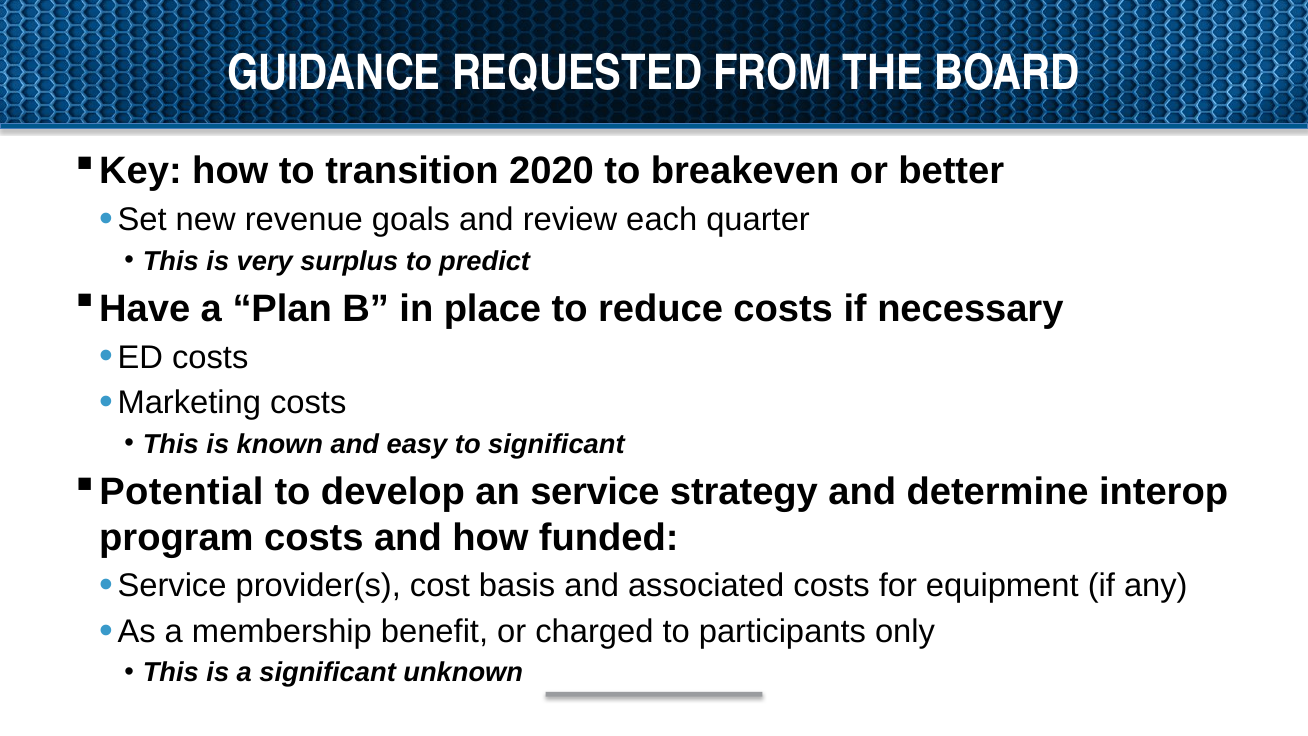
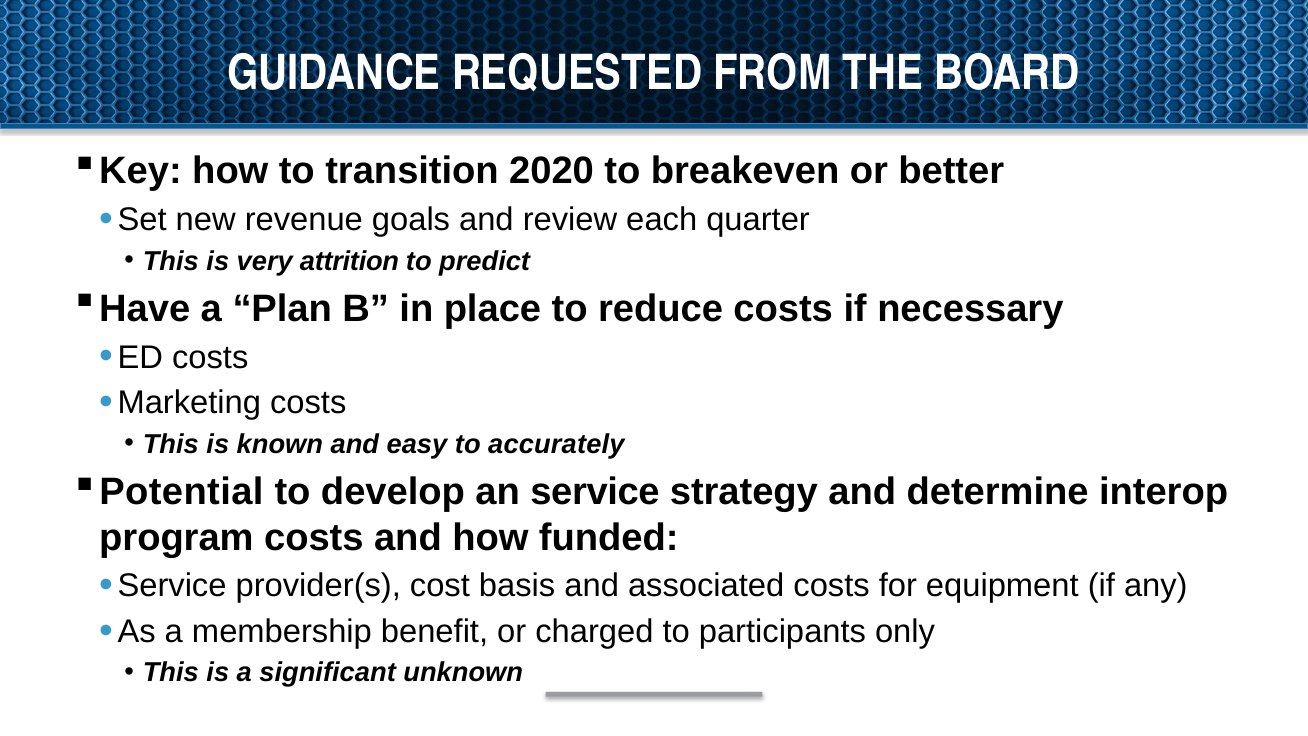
surplus: surplus -> attrition (349, 261)
to significant: significant -> accurately (556, 444)
